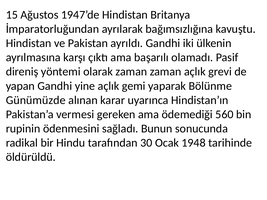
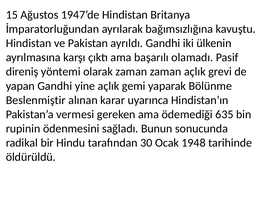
Günümüzde: Günümüzde -> Beslenmiştir (36, 100)
560: 560 -> 635 (224, 114)
